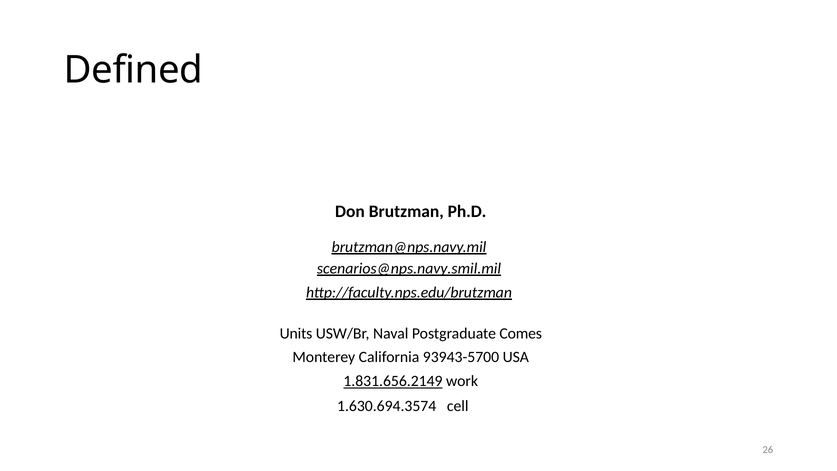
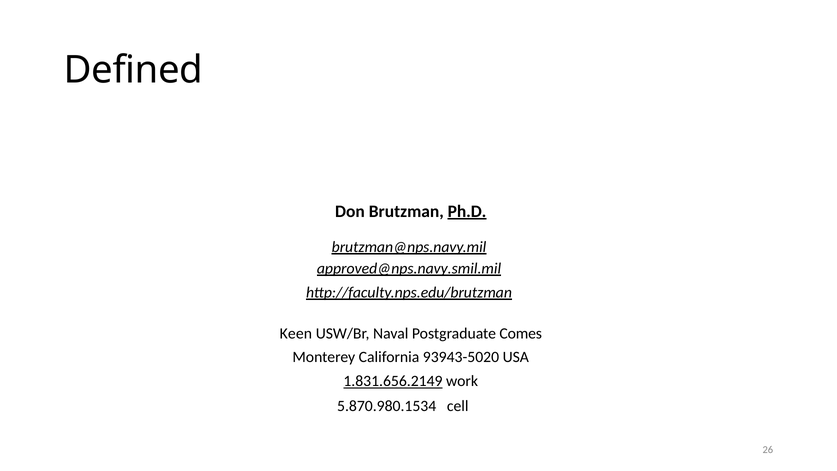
Ph.D underline: none -> present (467, 211)
scenarios@nps.navy.smil.mil: scenarios@nps.navy.smil.mil -> approved@nps.navy.smil.mil (409, 268)
Units: Units -> Keen (296, 333)
93943-5700: 93943-5700 -> 93943-5020 (461, 357)
1.630.694.3574: 1.630.694.3574 -> 5.870.980.1534 (387, 406)
